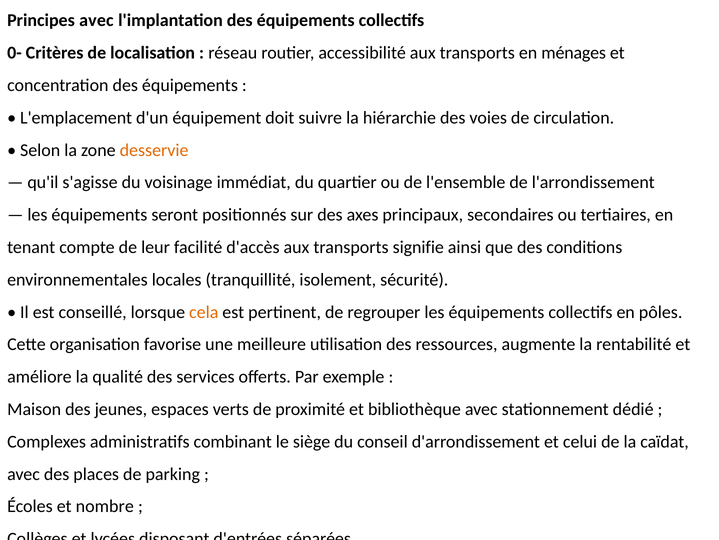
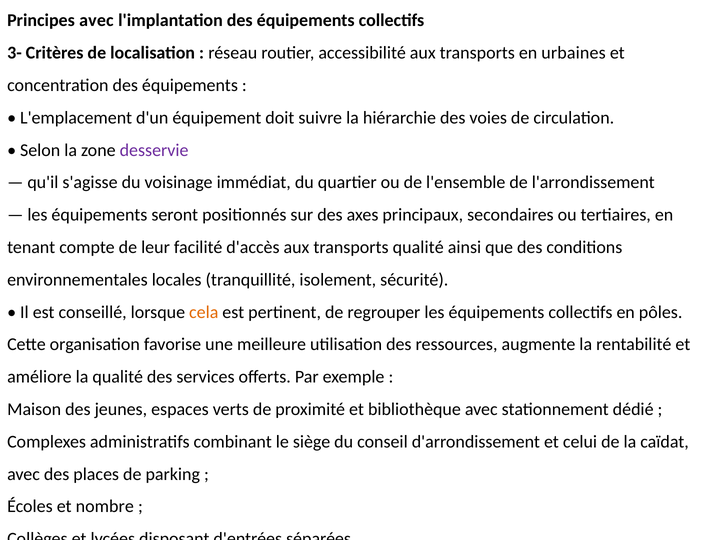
0-: 0- -> 3- (14, 53)
ménages: ménages -> urbaines (574, 53)
desservie colour: orange -> purple (154, 150)
transports signifie: signifie -> qualité (418, 247)
